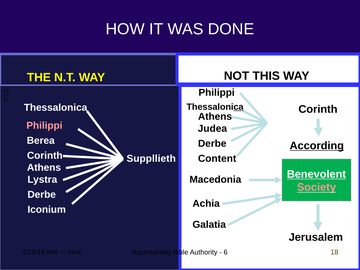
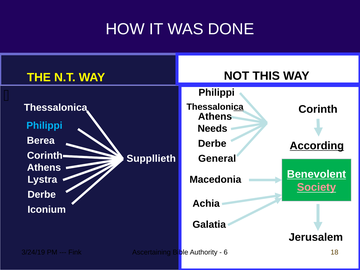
Philippi colour: pink -> light blue (44, 125)
Judea: Judea -> Needs (212, 128)
Content: Content -> General (217, 158)
